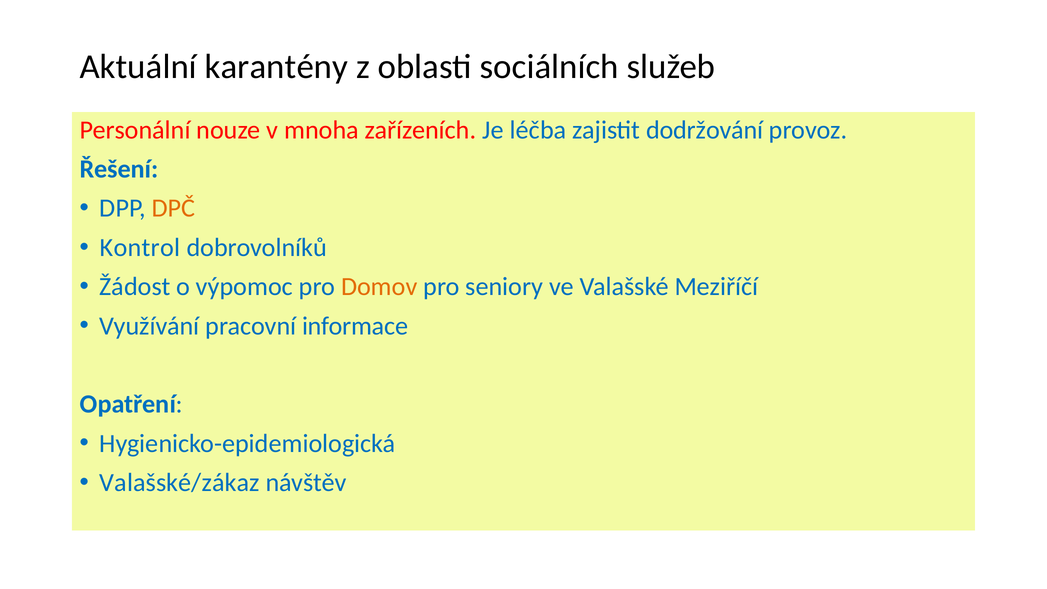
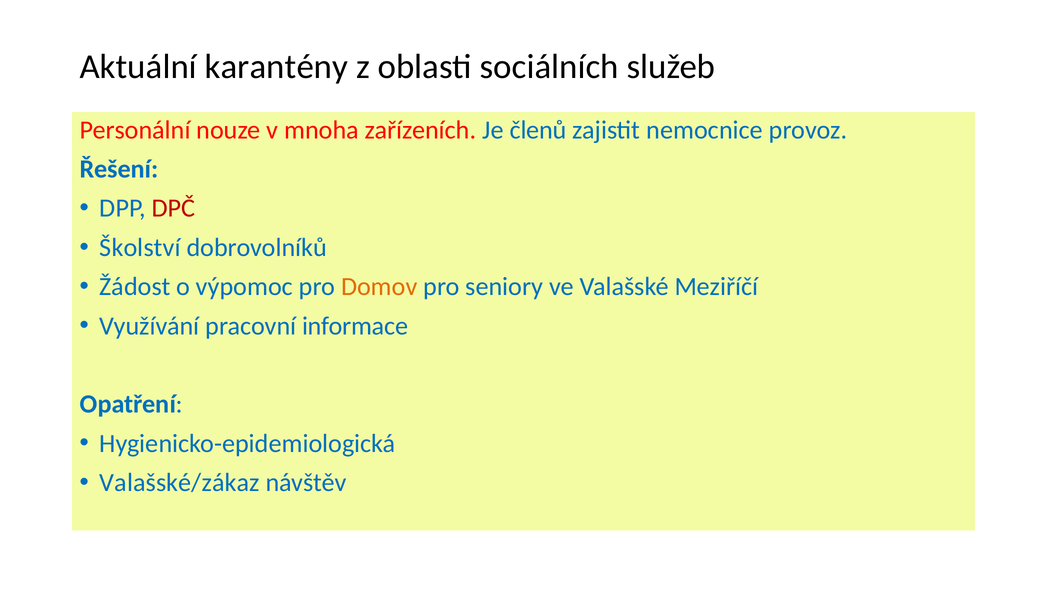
léčba: léčba -> členů (538, 130)
dodržování: dodržování -> nemocnice (705, 130)
DPČ colour: orange -> red (174, 208)
Kontrol: Kontrol -> Školství (140, 247)
